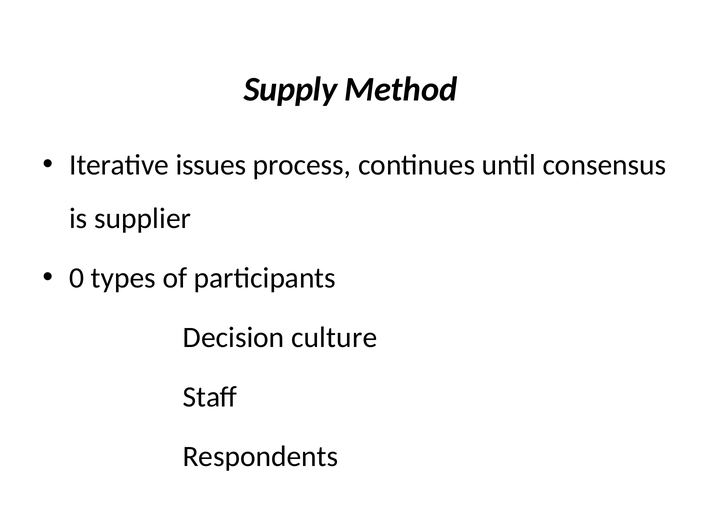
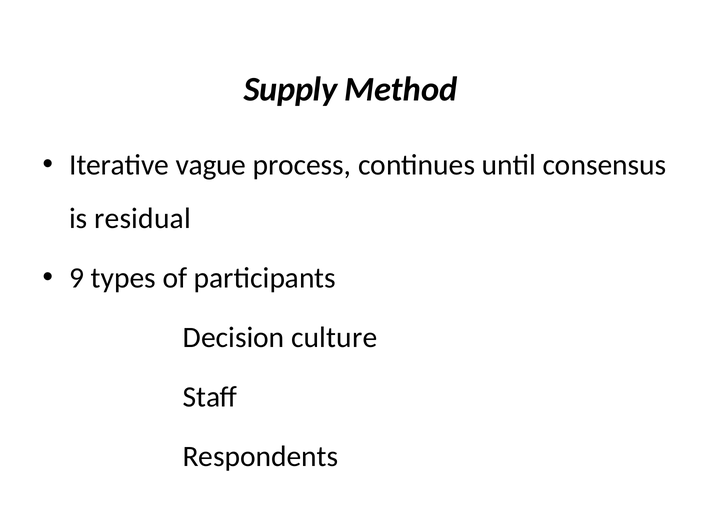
issues: issues -> vague (211, 165)
supplier: supplier -> residual (143, 219)
0: 0 -> 9 (77, 278)
